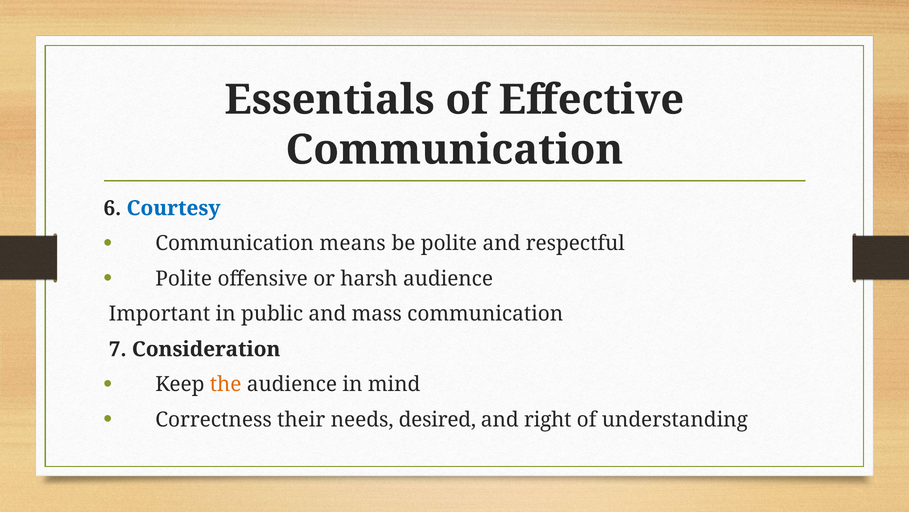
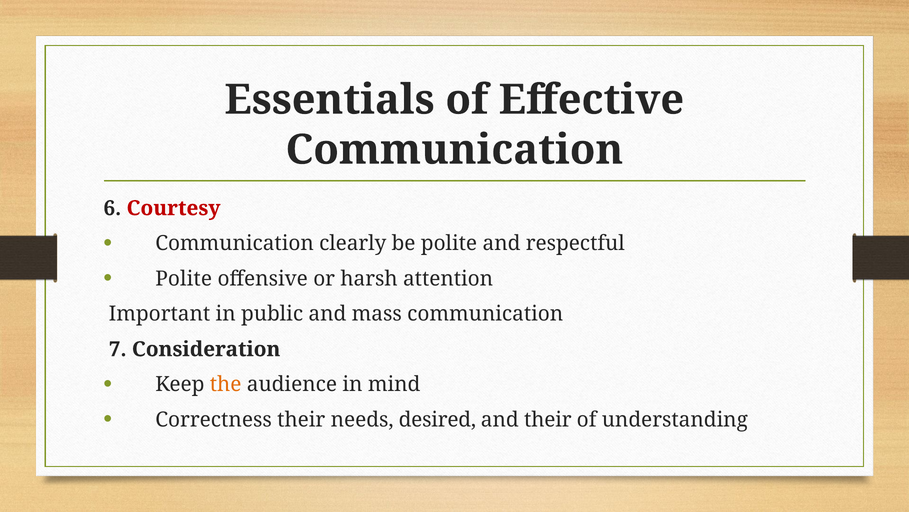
Courtesy colour: blue -> red (173, 208)
means: means -> clearly (353, 243)
harsh audience: audience -> attention (448, 278)
and right: right -> their (548, 419)
